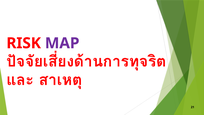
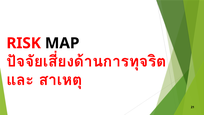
MAP colour: purple -> black (62, 43)
